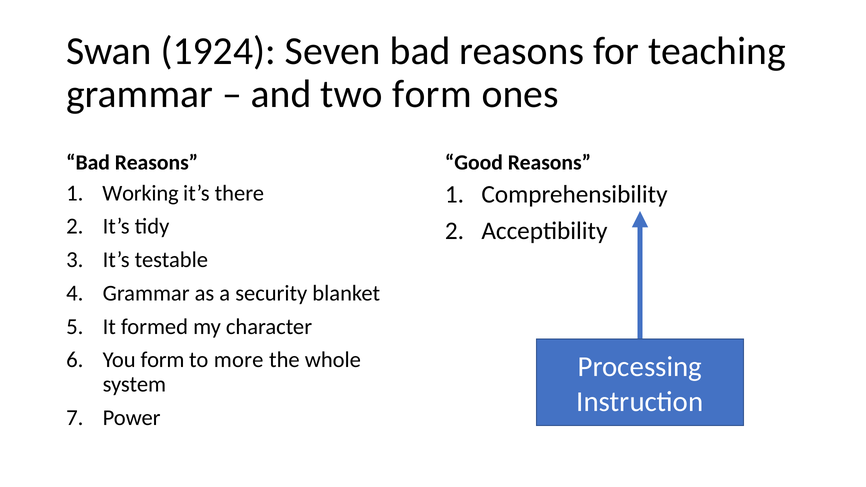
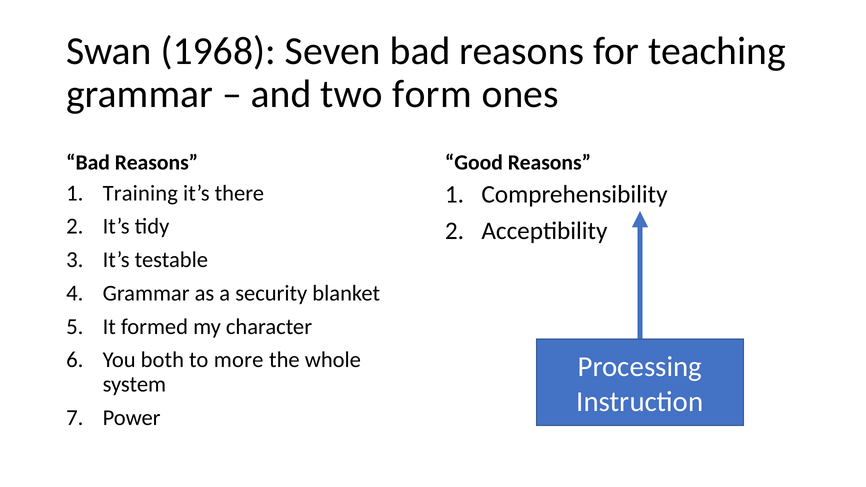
1924: 1924 -> 1968 (218, 51)
Working: Working -> Training (140, 193)
You form: form -> both (162, 360)
